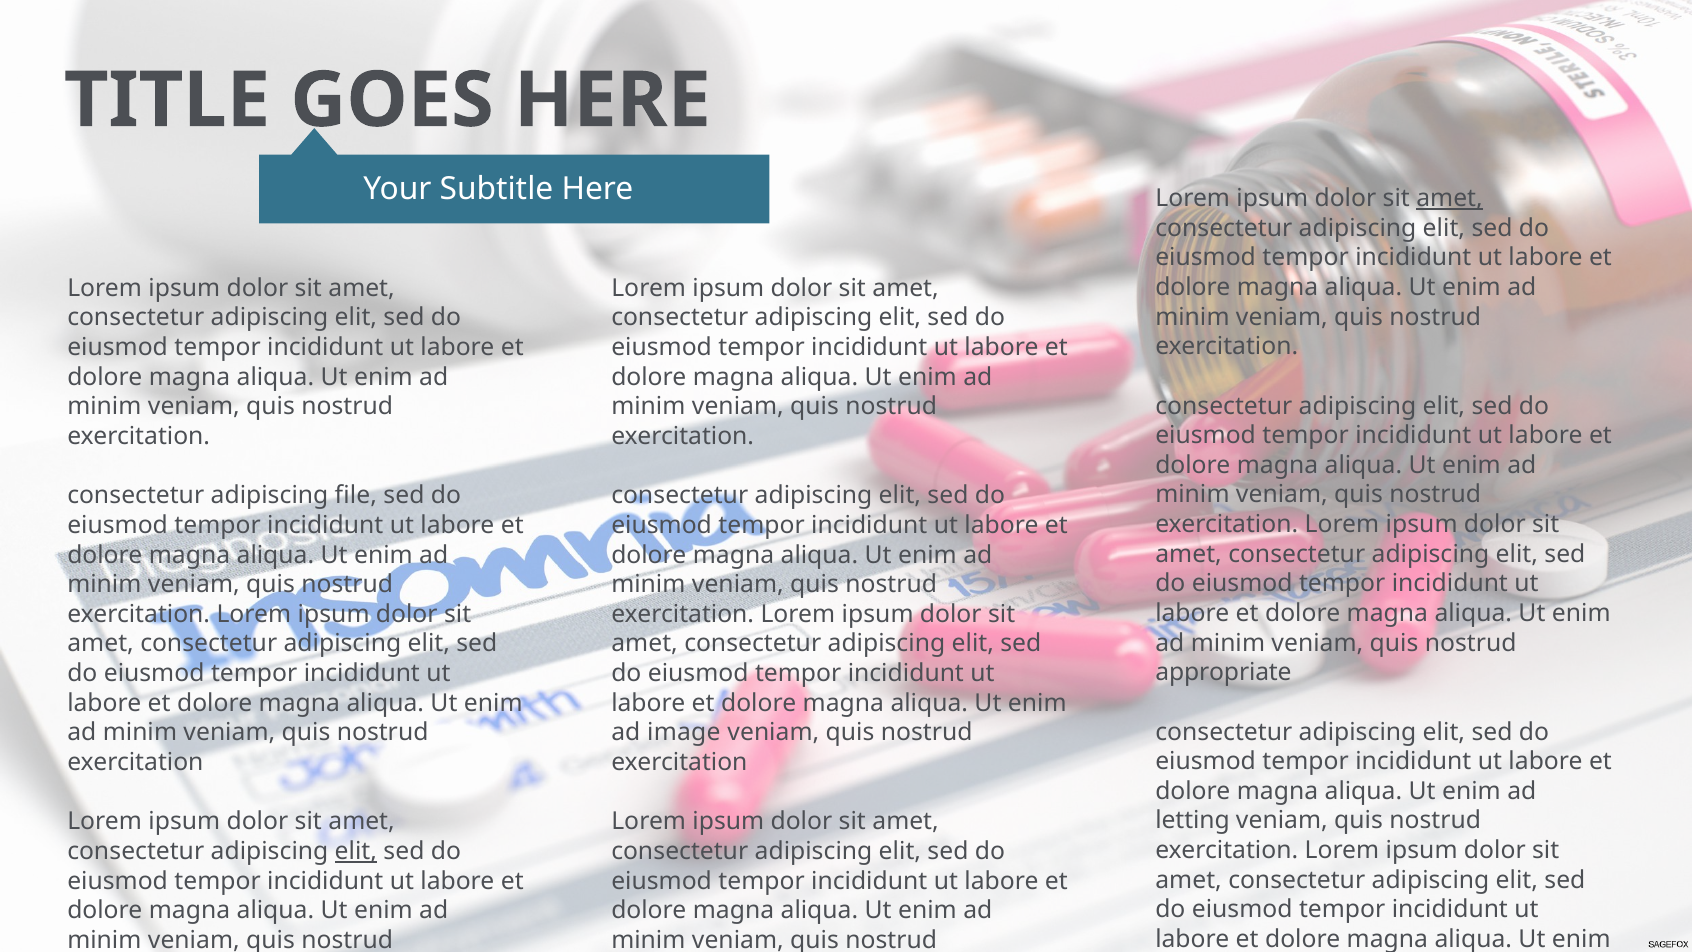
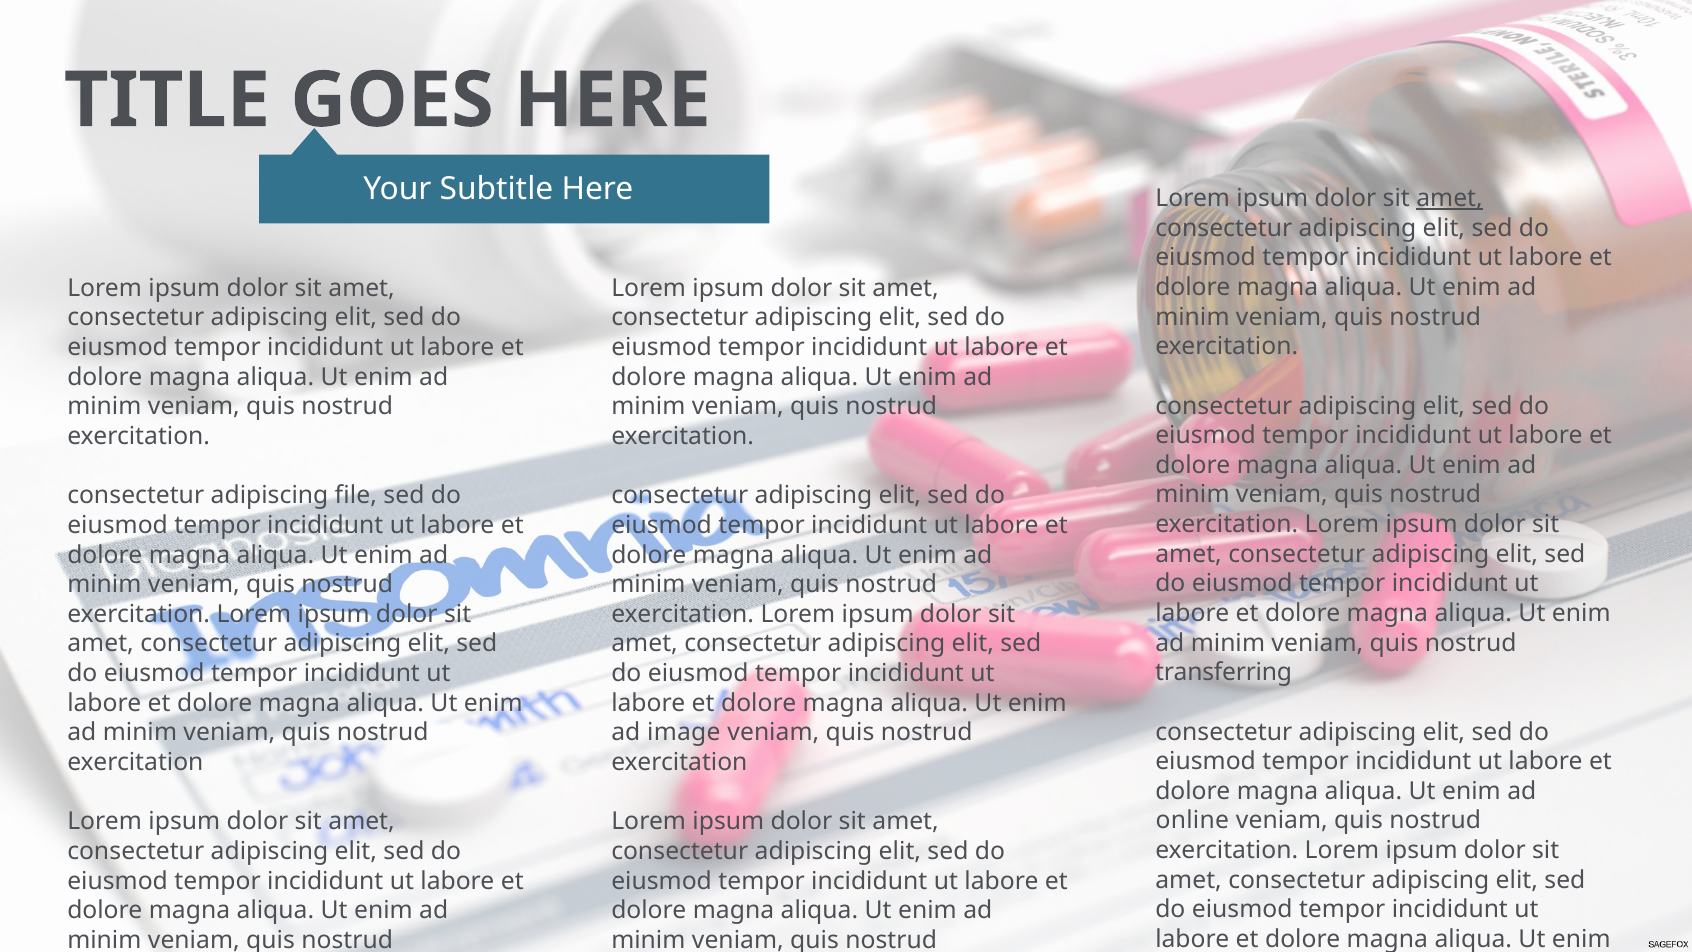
appropriate: appropriate -> transferring (1224, 672)
letting: letting -> online (1192, 821)
elit underline: present -> none (356, 851)
